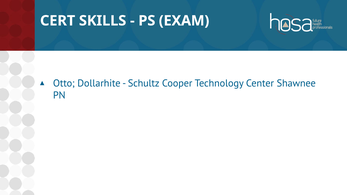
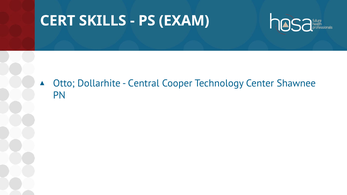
Schultz: Schultz -> Central (144, 83)
